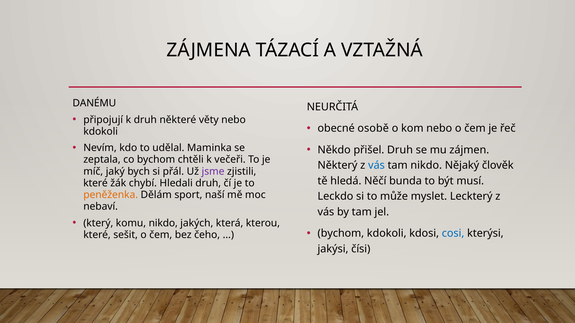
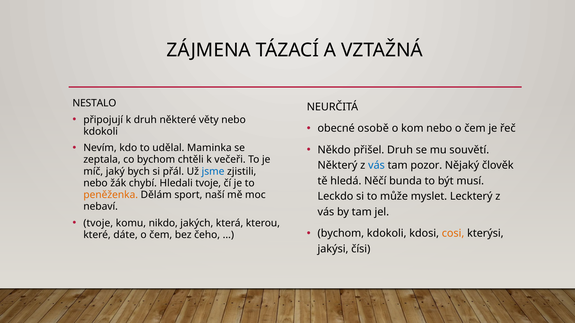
DANÉMU: DANÉMU -> NESTALO (94, 103)
zájmen: zájmen -> souvětí (469, 150)
tam nikdo: nikdo -> pozor (426, 166)
jsme colour: purple -> blue (213, 172)
které: které -> nebo (95, 183)
Hledali druh: druh -> tvoje (208, 183)
který: který -> tvoje (98, 223)
cosi colour: blue -> orange (453, 234)
sešit: sešit -> dáte (126, 235)
